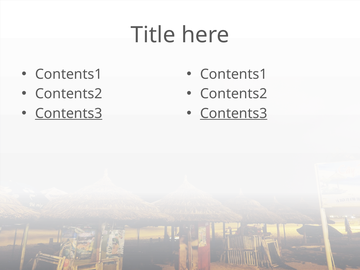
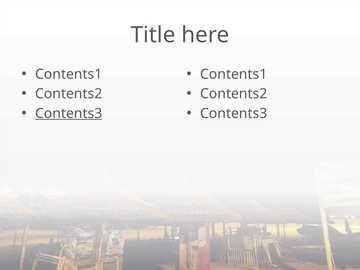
Contents3 underline: present -> none (234, 113)
